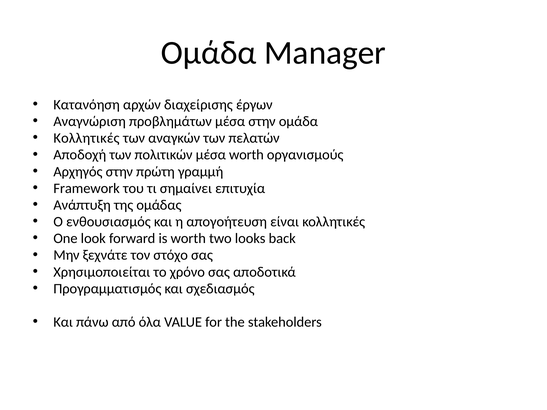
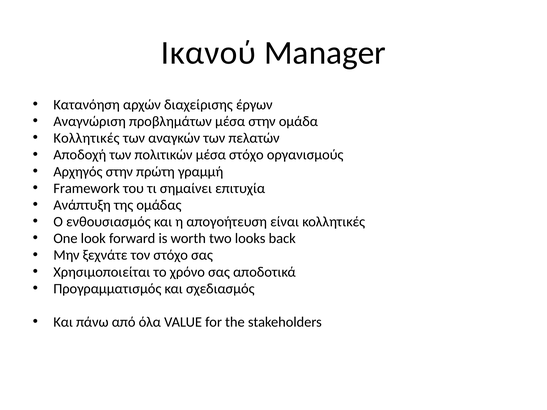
Ομάδα: Ομάδα -> Ικανού (208, 53)
μέσα worth: worth -> στόχο (246, 155)
